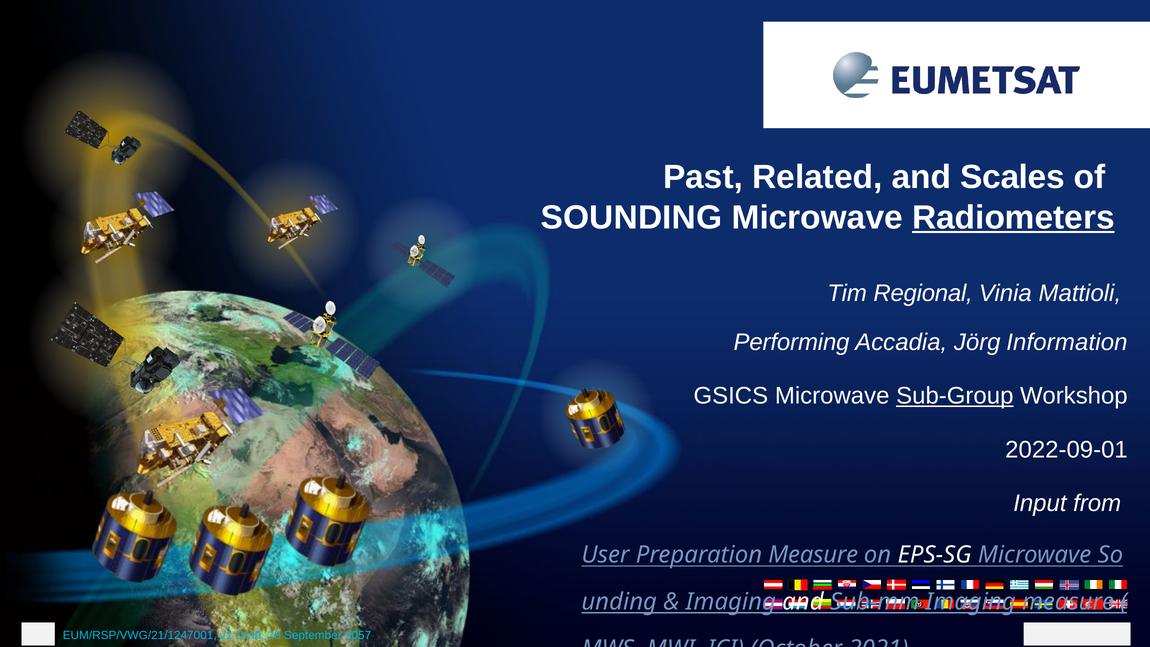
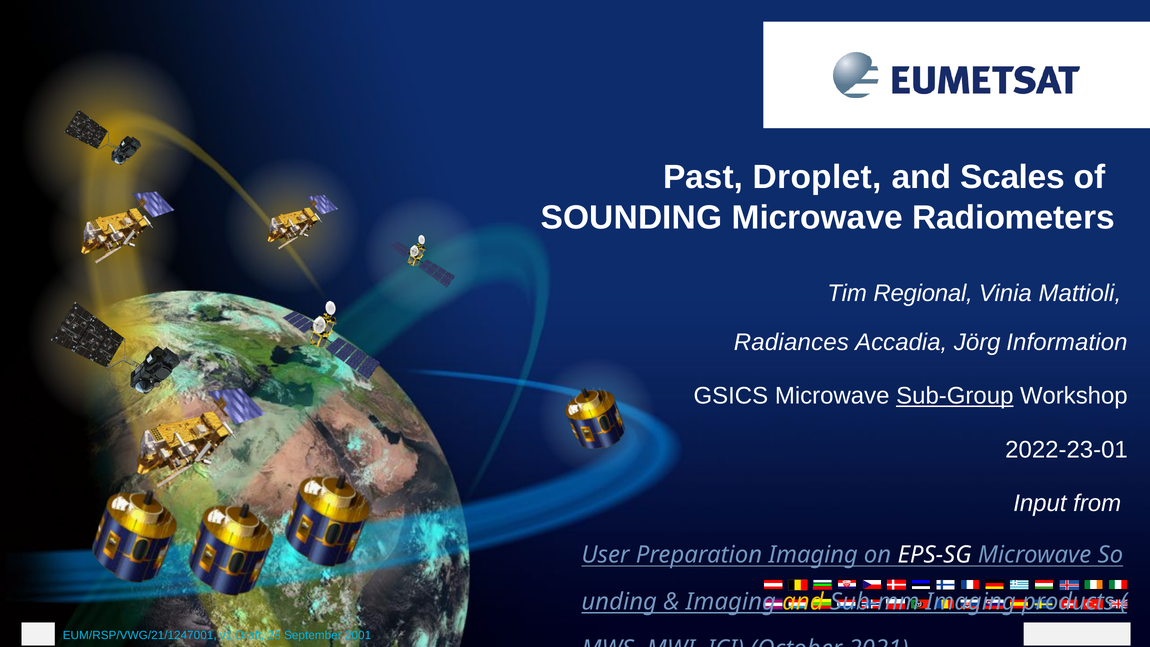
Related: Related -> Droplet (817, 177)
Radiometers underline: present -> none (1013, 218)
Performing: Performing -> Radiances (791, 342)
2022-09-01: 2022-09-01 -> 2022-23-01 (1067, 450)
Preparation Measure: Measure -> Imaging (813, 555)
and colour: white -> yellow (803, 602)
Imaging measure: measure -> products (1068, 602)
2057: 2057 -> 2001 (358, 635)
